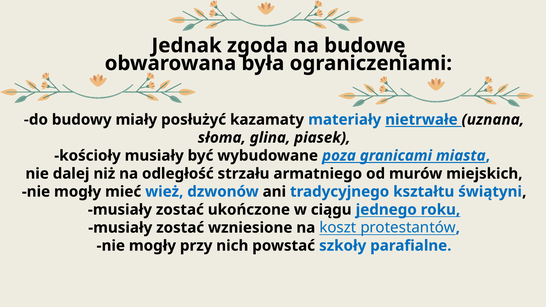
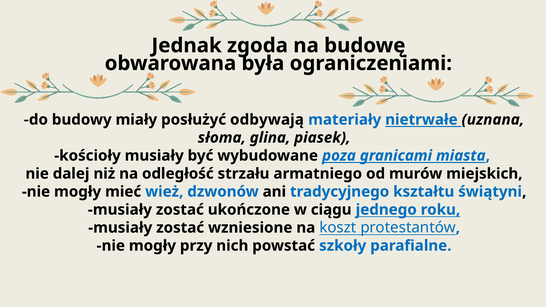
kazamaty: kazamaty -> odbywają (267, 120)
